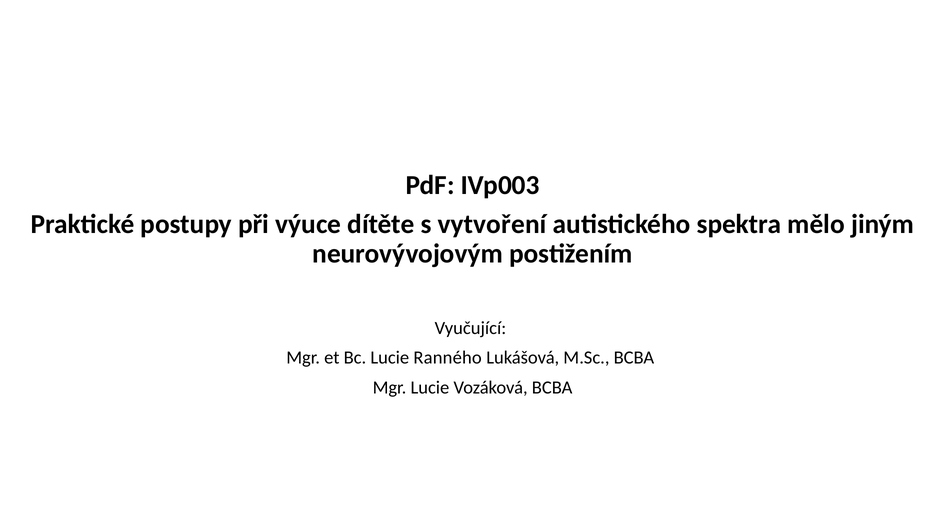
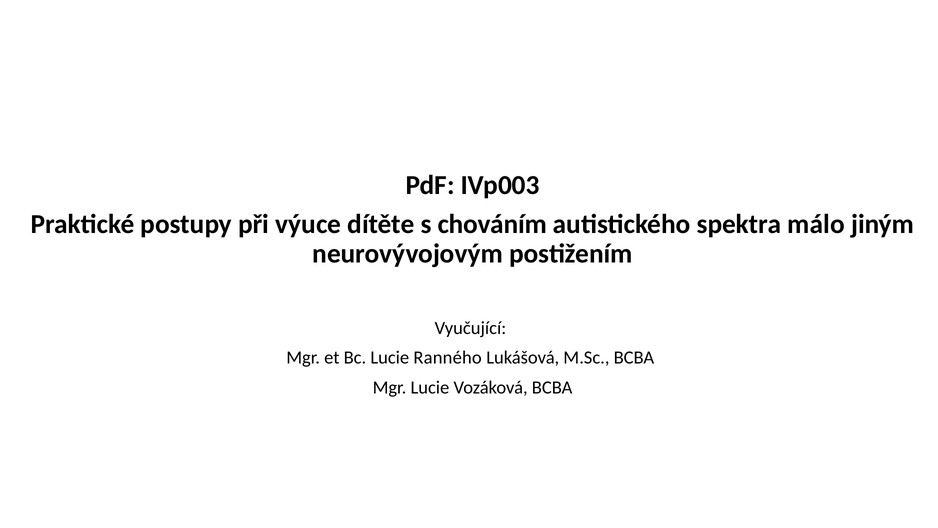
vytvoření: vytvoření -> chováním (492, 224)
mělo: mělo -> málo (816, 224)
